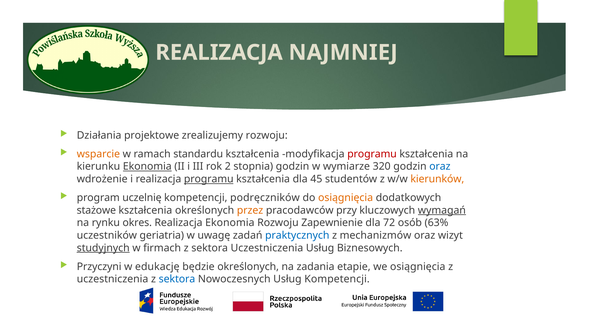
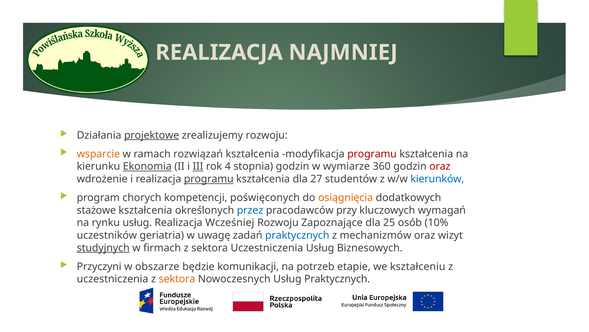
projektowe underline: none -> present (152, 135)
standardu: standardu -> rozwiązań (198, 154)
III underline: none -> present (198, 166)
2: 2 -> 4 (228, 166)
320: 320 -> 360 (382, 166)
oraz colour: blue -> red (440, 166)
45: 45 -> 27 (316, 179)
kierunków colour: orange -> blue (437, 179)
uczelnię: uczelnię -> chorych (142, 197)
podręczników: podręczników -> poświęconych (265, 197)
przez colour: orange -> blue (250, 210)
wymagań underline: present -> none (442, 210)
rynku okres: okres -> usług (137, 222)
Realizacja Ekonomia: Ekonomia -> Wcześniej (230, 222)
Zapewnienie: Zapewnienie -> Zapoznające (332, 222)
72: 72 -> 25 (389, 222)
63%: 63% -> 10% (437, 222)
edukację: edukację -> obszarze (157, 266)
będzie określonych: określonych -> komunikacji (248, 266)
zadania: zadania -> potrzeb (316, 266)
we osiągnięcia: osiągnięcia -> kształceniu (418, 266)
sektora colour: blue -> orange (177, 279)
Usług Kompetencji: Kompetencji -> Praktycznych (337, 279)
